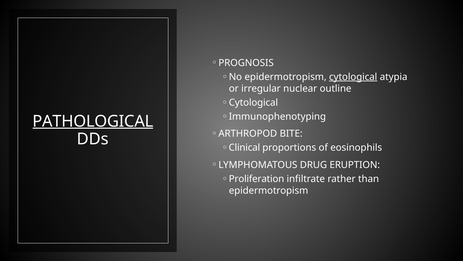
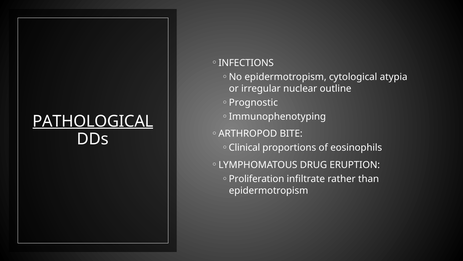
PROGNOSIS: PROGNOSIS -> INFECTIONS (246, 63)
cytological underline: present -> none (353, 77)
Cytological: Cytological -> Prognostic (253, 102)
